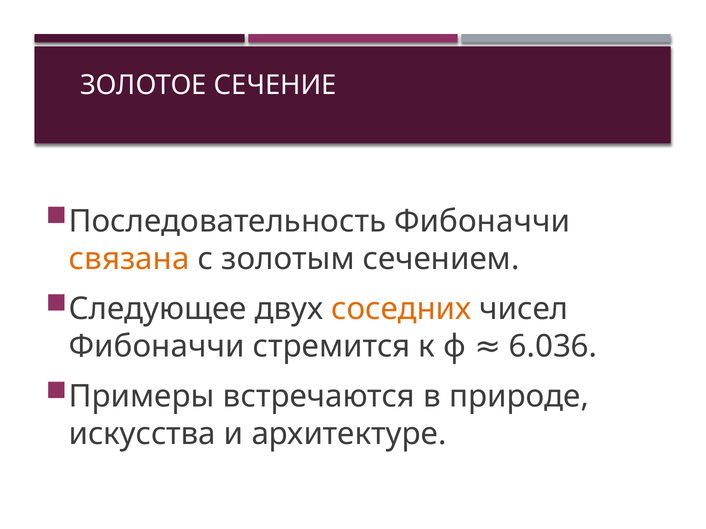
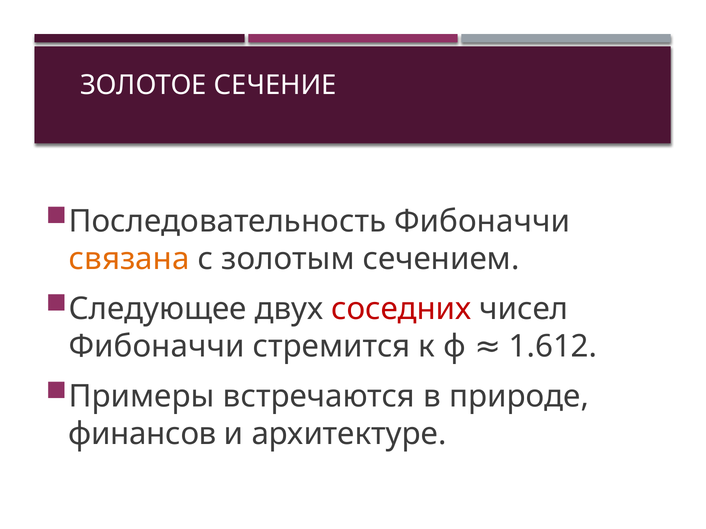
соседних colour: orange -> red (401, 309)
6.036: 6.036 -> 1.612 (553, 347)
искусства: искусства -> финансов (142, 434)
